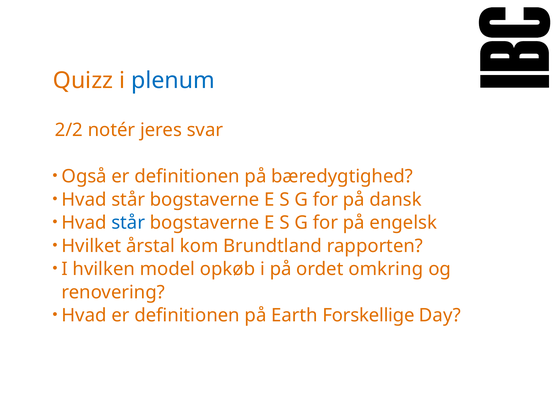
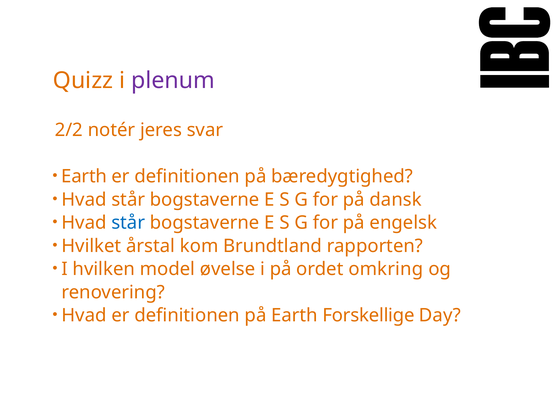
plenum colour: blue -> purple (173, 81)
Også: Også -> Earth (84, 176)
opkøb: opkøb -> øvelse (228, 269)
